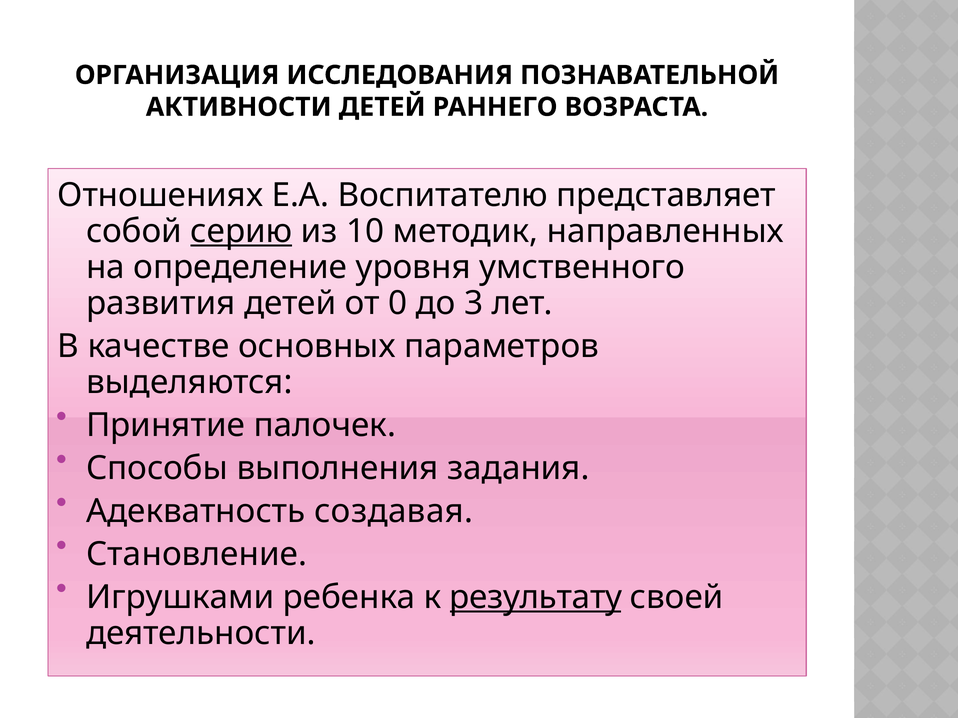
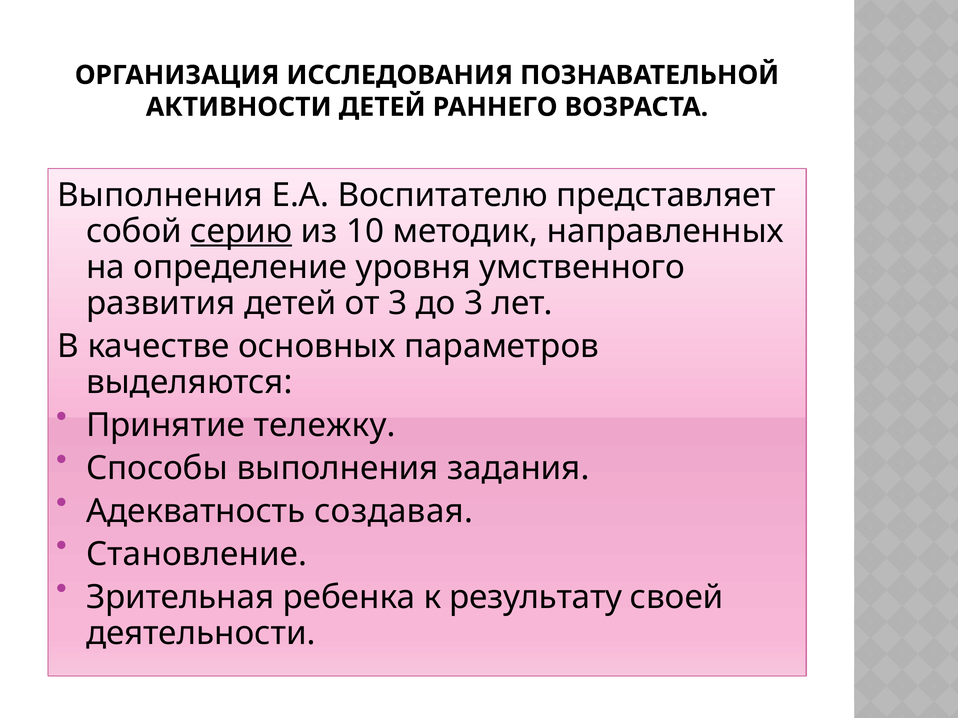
Отношениях: Отношениях -> Выполнения (160, 196)
от 0: 0 -> 3 (398, 303)
палочек: палочек -> тележку (325, 425)
Игрушками: Игрушками -> Зрительная (180, 598)
результату underline: present -> none (536, 598)
